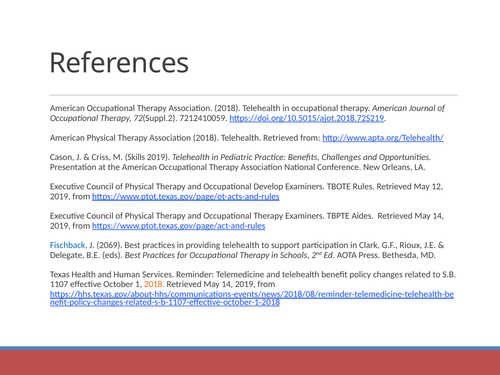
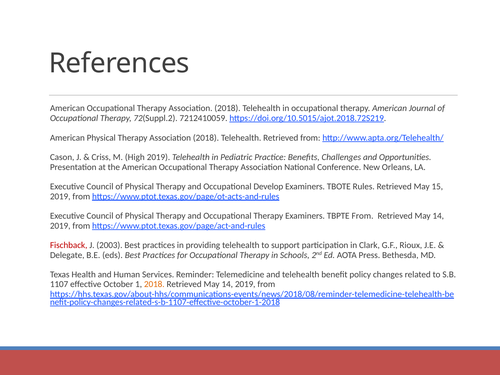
Skills: Skills -> High (135, 157)
12: 12 -> 15 (437, 187)
TBPTE Aides: Aides -> From (363, 216)
Fischback colour: blue -> red (69, 245)
2069: 2069 -> 2003 (109, 245)
